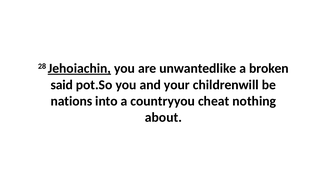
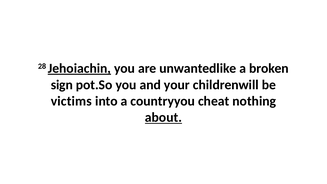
said: said -> sign (62, 85)
nations: nations -> victims (71, 101)
about underline: none -> present (163, 117)
